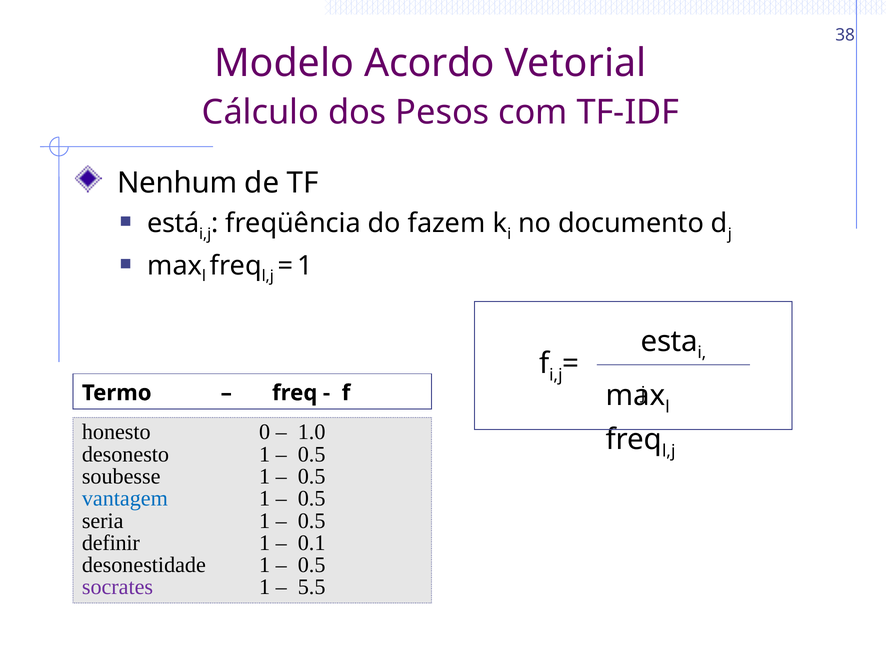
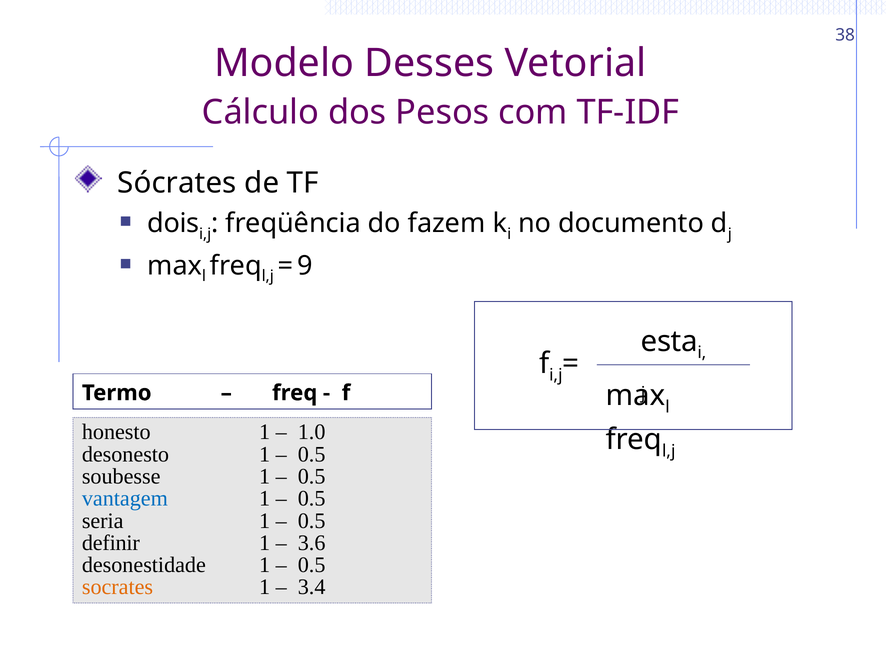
Acordo: Acordo -> Desses (429, 63)
Nenhum: Nenhum -> Sócrates (177, 183)
está: está -> dois (173, 223)
1: 1 -> 9 (305, 266)
honesto 0: 0 -> 1 (265, 433)
0.1: 0.1 -> 3.6 (312, 543)
socrates colour: purple -> orange (117, 588)
5.5: 5.5 -> 3.4 (312, 588)
